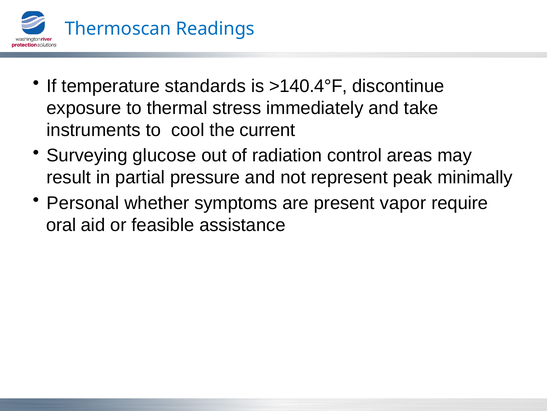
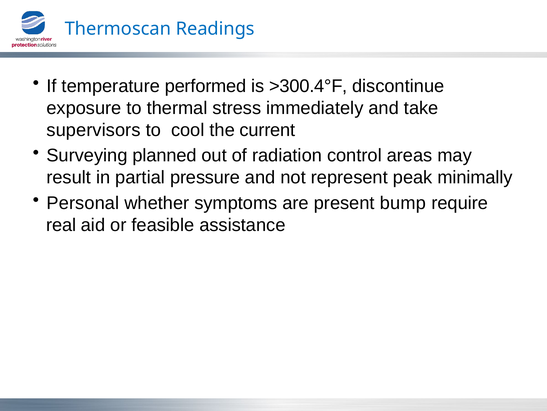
standards: standards -> performed (206, 86)
>140.4°F: >140.4°F -> >300.4°F (308, 86)
instruments: instruments -> supervisors (94, 130)
glucose: glucose -> planned (165, 155)
vapor: vapor -> bump (403, 203)
oral: oral -> real (61, 225)
